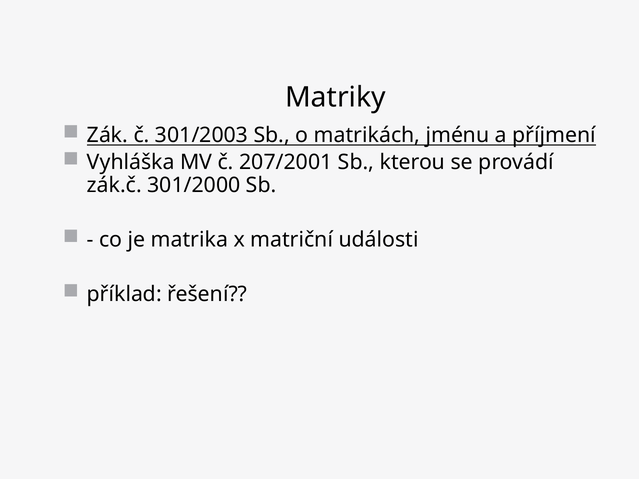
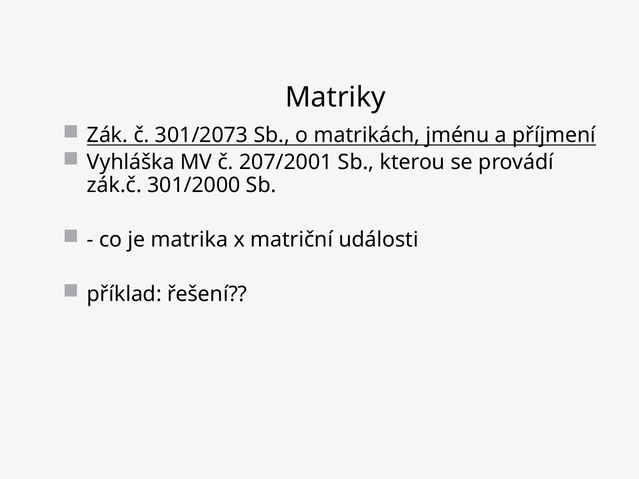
301/2003: 301/2003 -> 301/2073 (202, 135)
